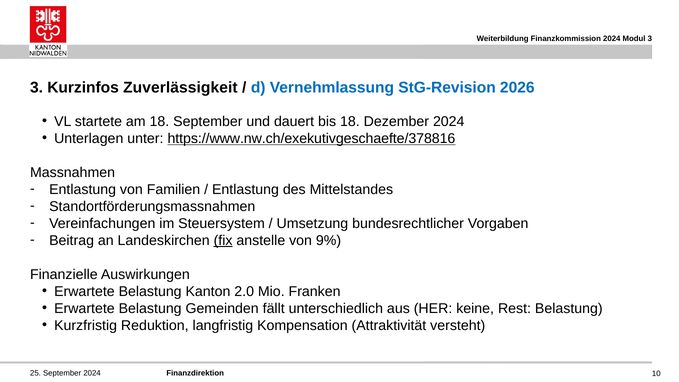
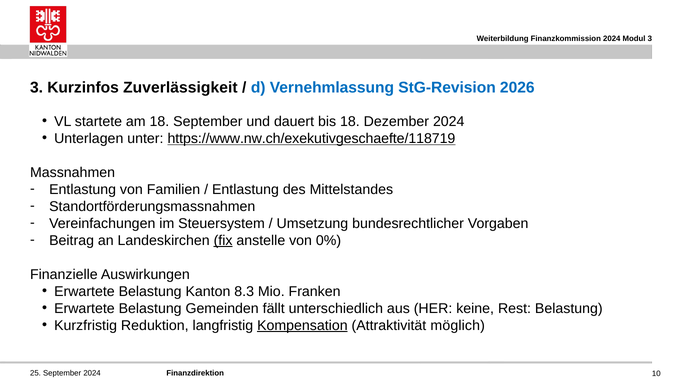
https://www.nw.ch/exekutivgeschaefte/378816: https://www.nw.ch/exekutivgeschaefte/378816 -> https://www.nw.ch/exekutivgeschaefte/118719 (311, 139)
9%: 9% -> 0% (328, 240)
2.0: 2.0 -> 8.3 (244, 291)
Kompensation underline: none -> present (302, 325)
versteht: versteht -> möglich (458, 325)
